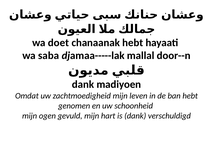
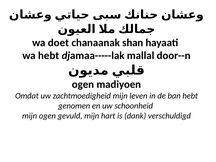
chanaanak hebt: hebt -> shan (133, 43)
wa saba: saba -> hebt (49, 56)
dank: dank -> ogen (83, 84)
